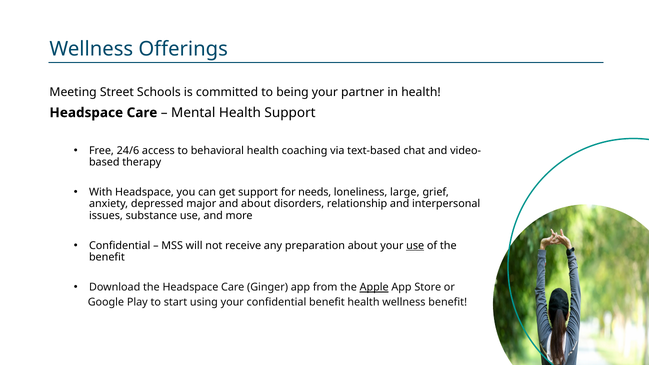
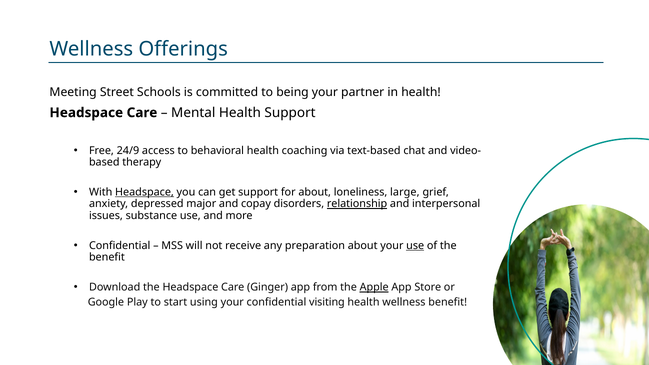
24/6: 24/6 -> 24/9 (128, 151)
Headspace underline: none -> present (144, 192)
for needs: needs -> about (315, 192)
and about: about -> copay (256, 204)
relationship underline: none -> present (357, 204)
confidential benefit: benefit -> visiting (327, 302)
